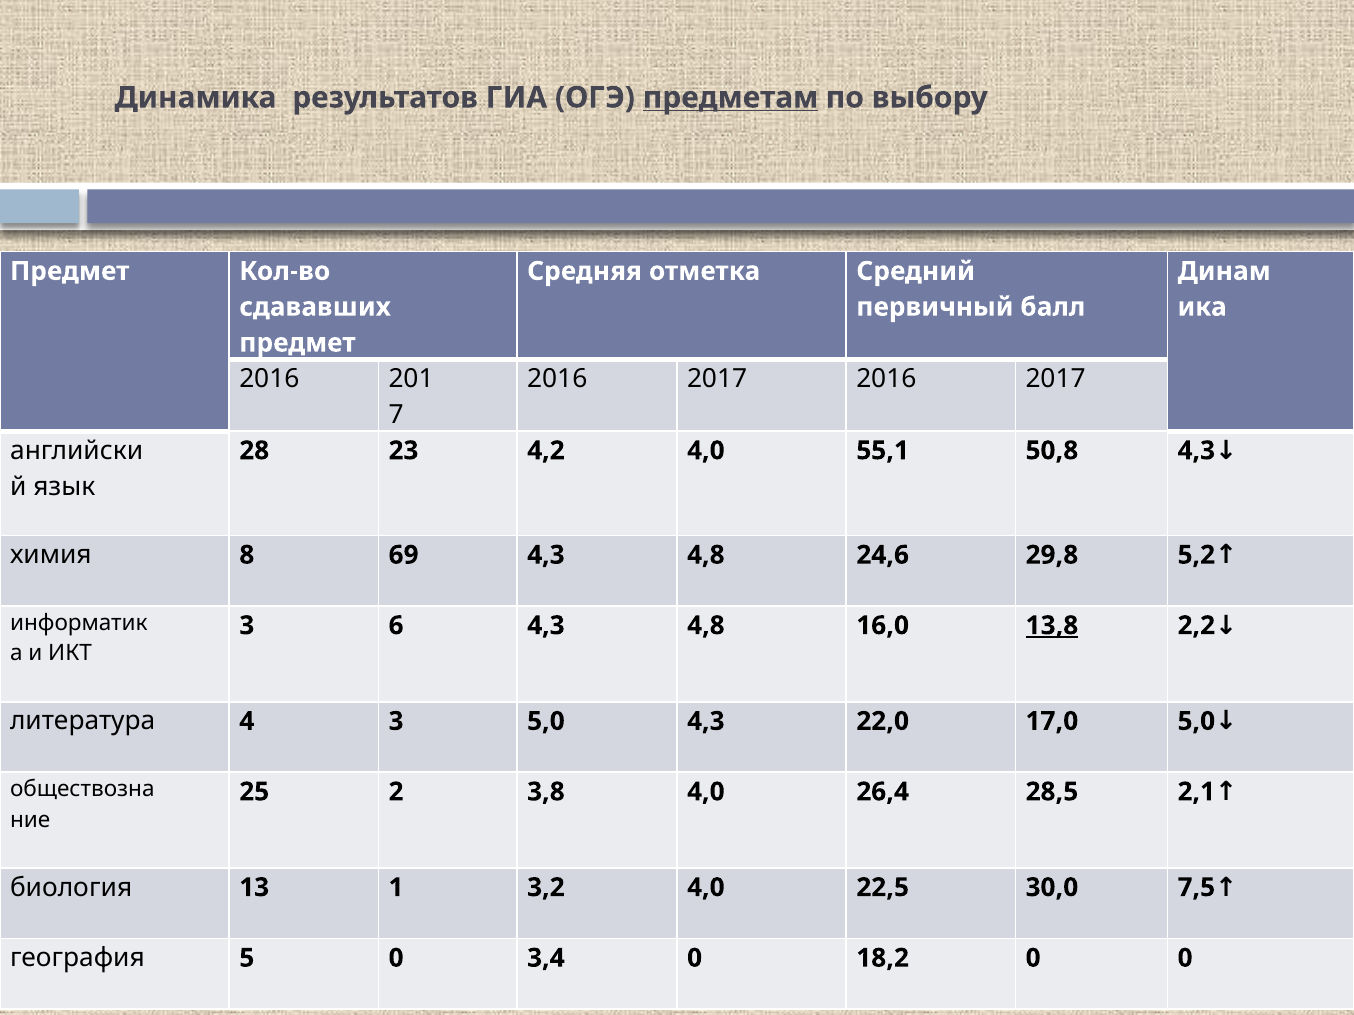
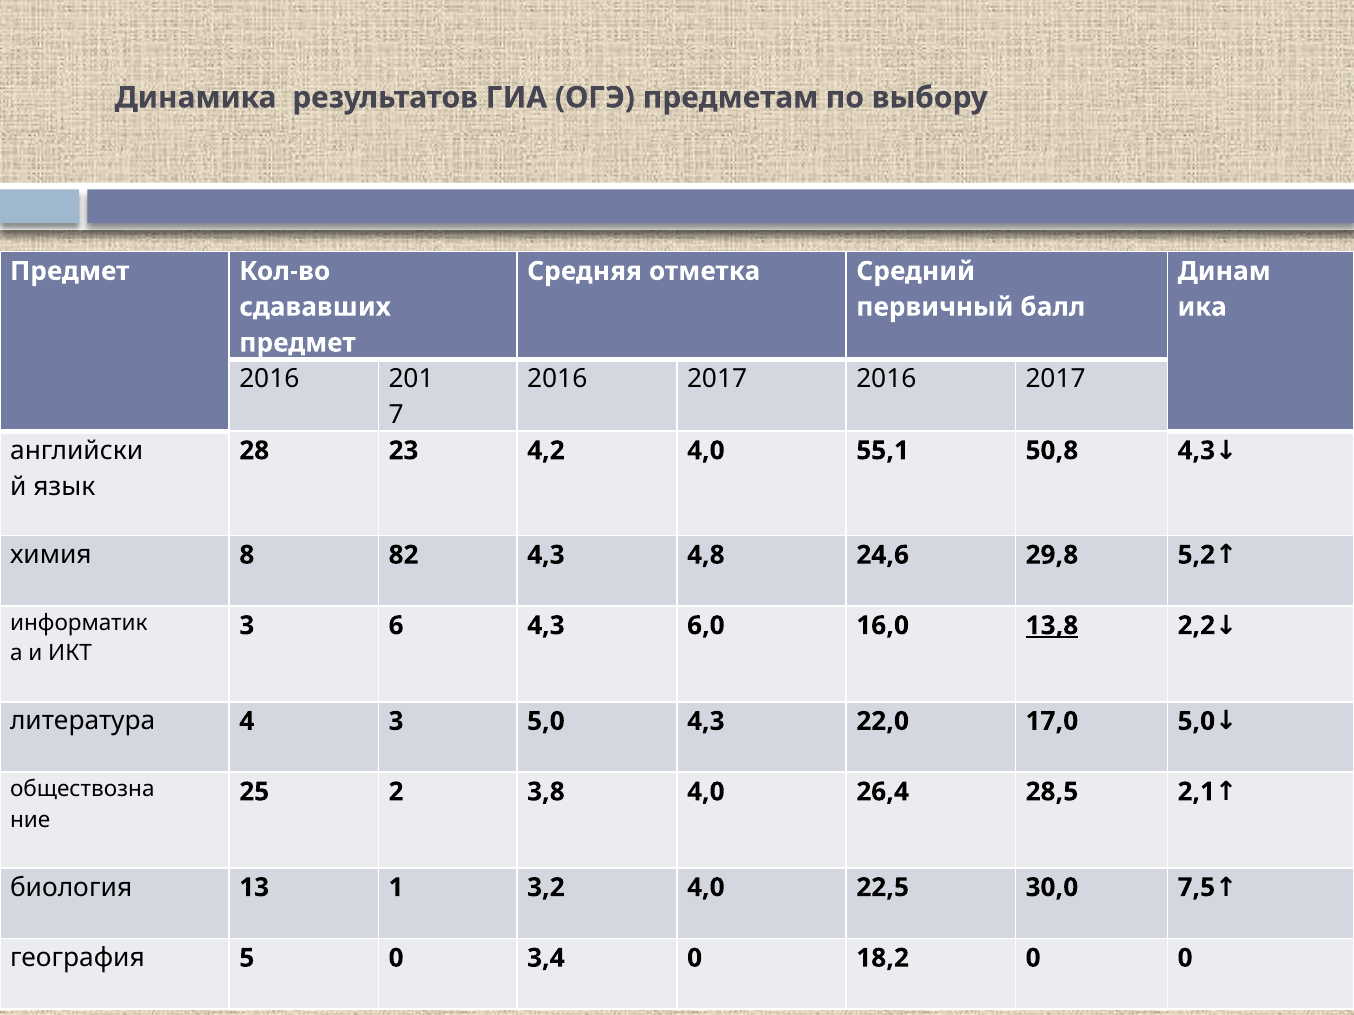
предметам underline: present -> none (730, 98)
69: 69 -> 82 (404, 555)
6 4,3 4,8: 4,8 -> 6,0 (706, 626)
